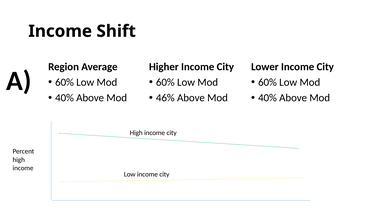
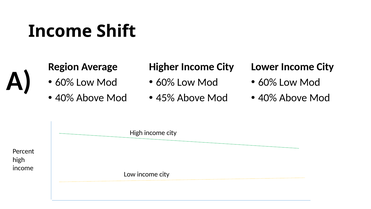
46%: 46% -> 45% (165, 98)
